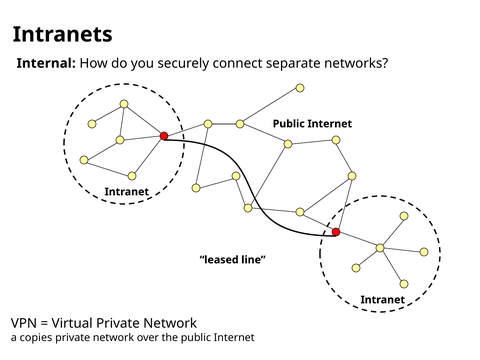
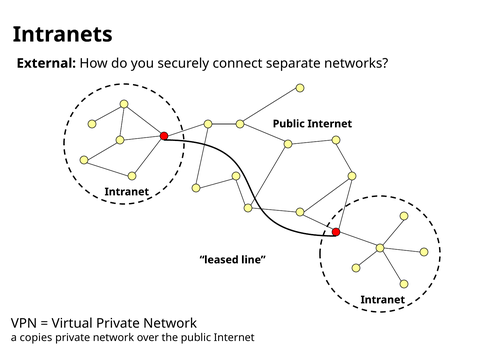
Internal: Internal -> External (46, 63)
